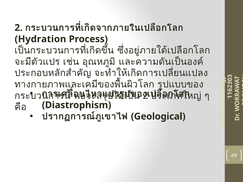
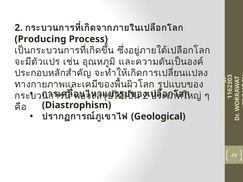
Hydration: Hydration -> Producing (40, 39)
